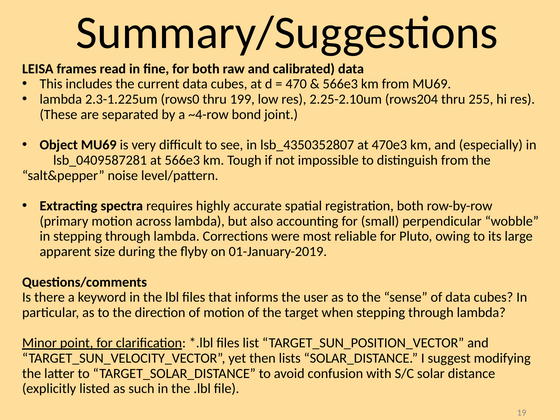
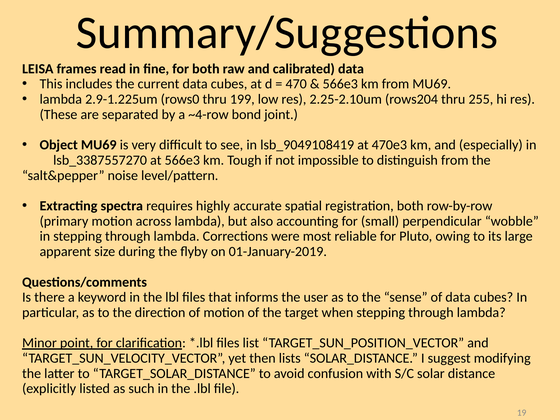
2.3-1.225um: 2.3-1.225um -> 2.9-1.225um (121, 99)
lsb_4350352807: lsb_4350352807 -> lsb_9049108419 (307, 145)
lsb_0409587281: lsb_0409587281 -> lsb_3387557270 (100, 160)
